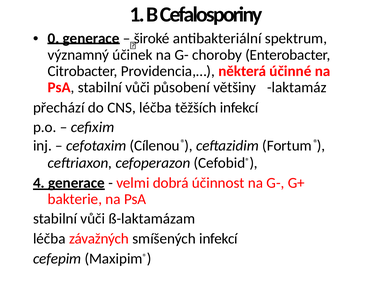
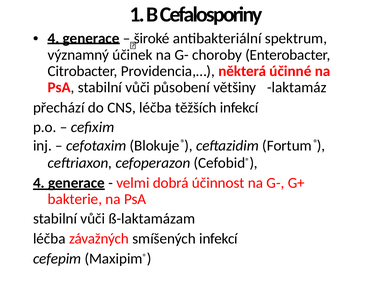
0: 0 -> 4 (53, 38)
Cílenou: Cílenou -> Blokuje (155, 146)
